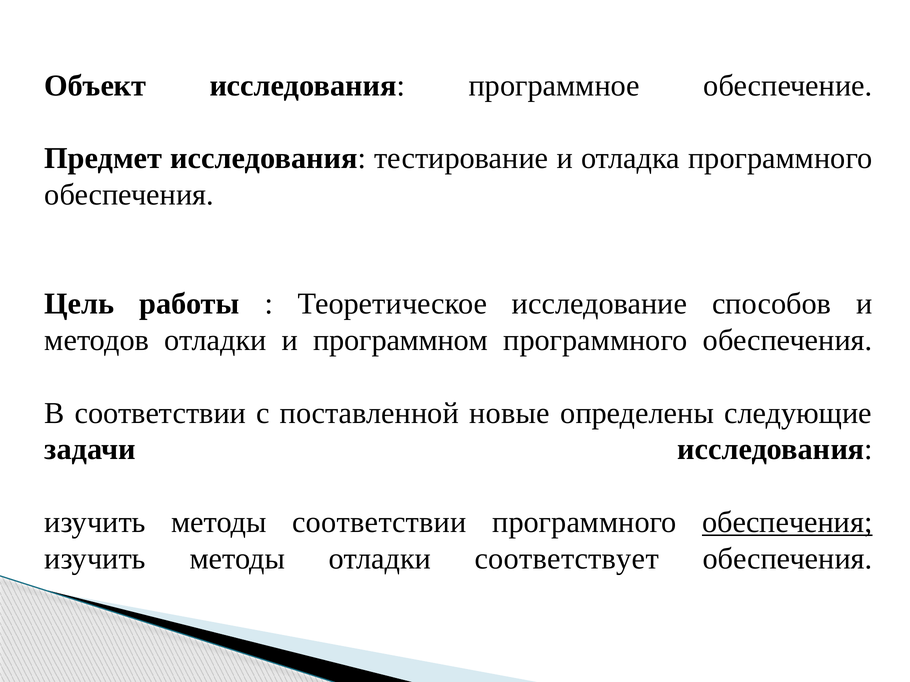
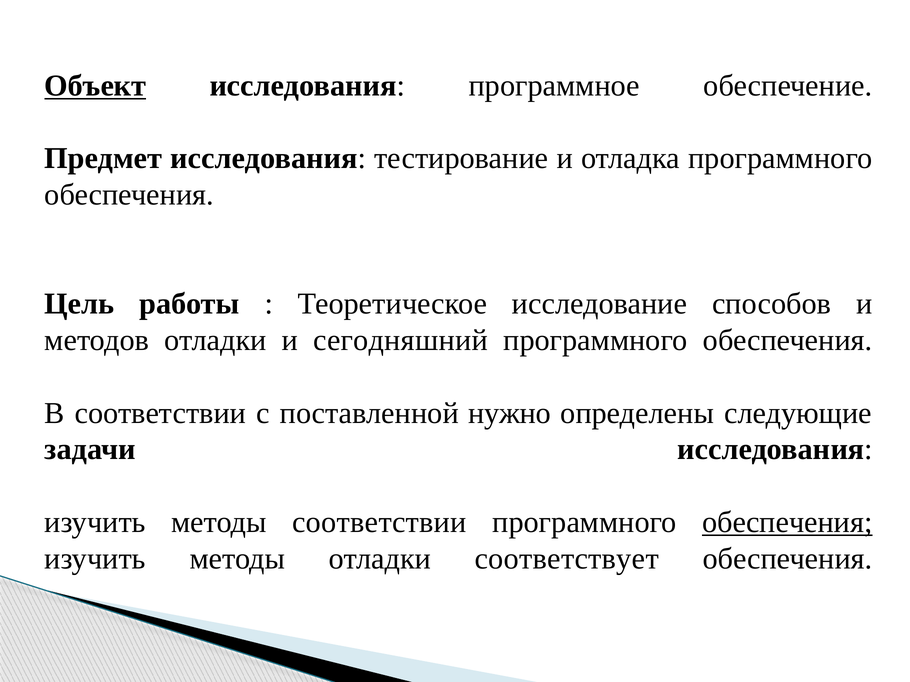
Объект underline: none -> present (95, 86)
программном: программном -> сегодняшний (401, 341)
новые: новые -> нужно (510, 413)
